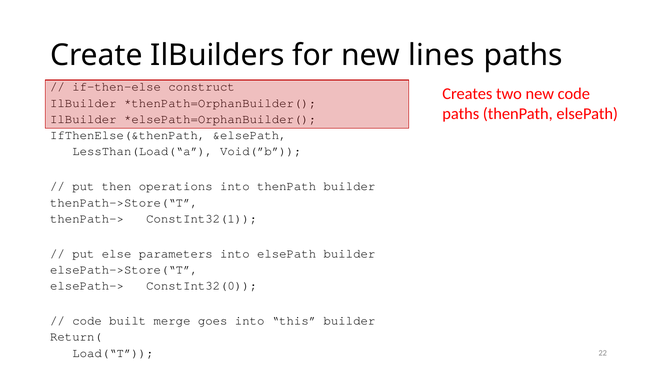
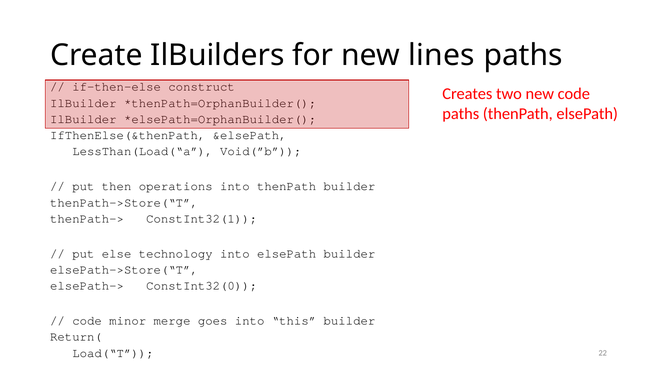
parameters: parameters -> technology (176, 253)
built: built -> minor (128, 320)
